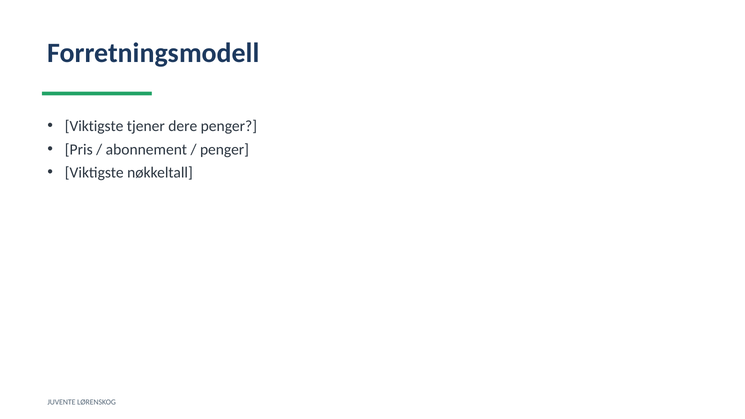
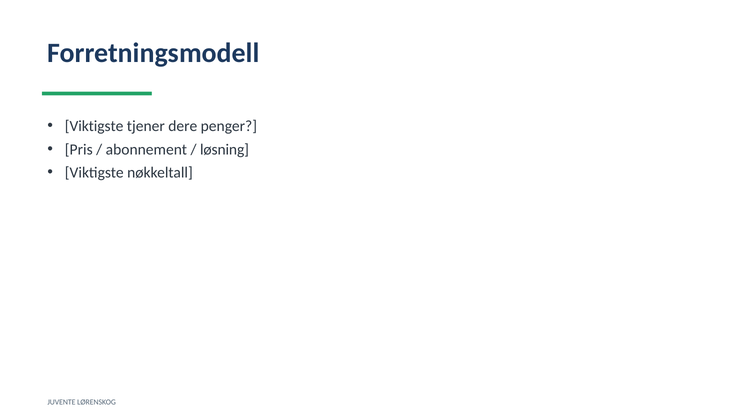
penger: penger -> løsning (224, 149)
